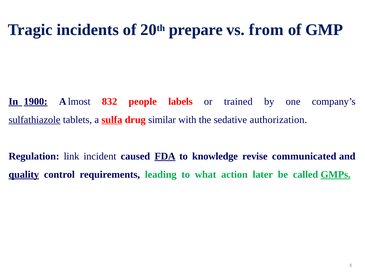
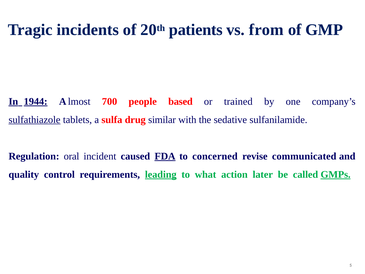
prepare: prepare -> patients (196, 30)
1900: 1900 -> 1944 (36, 101)
832: 832 -> 700 (110, 101)
labels: labels -> based (180, 101)
sulfa underline: present -> none (112, 120)
authorization: authorization -> sulfanilamide (278, 120)
link: link -> oral (72, 156)
knowledge: knowledge -> concerned (215, 156)
quality underline: present -> none (24, 174)
leading underline: none -> present (161, 174)
